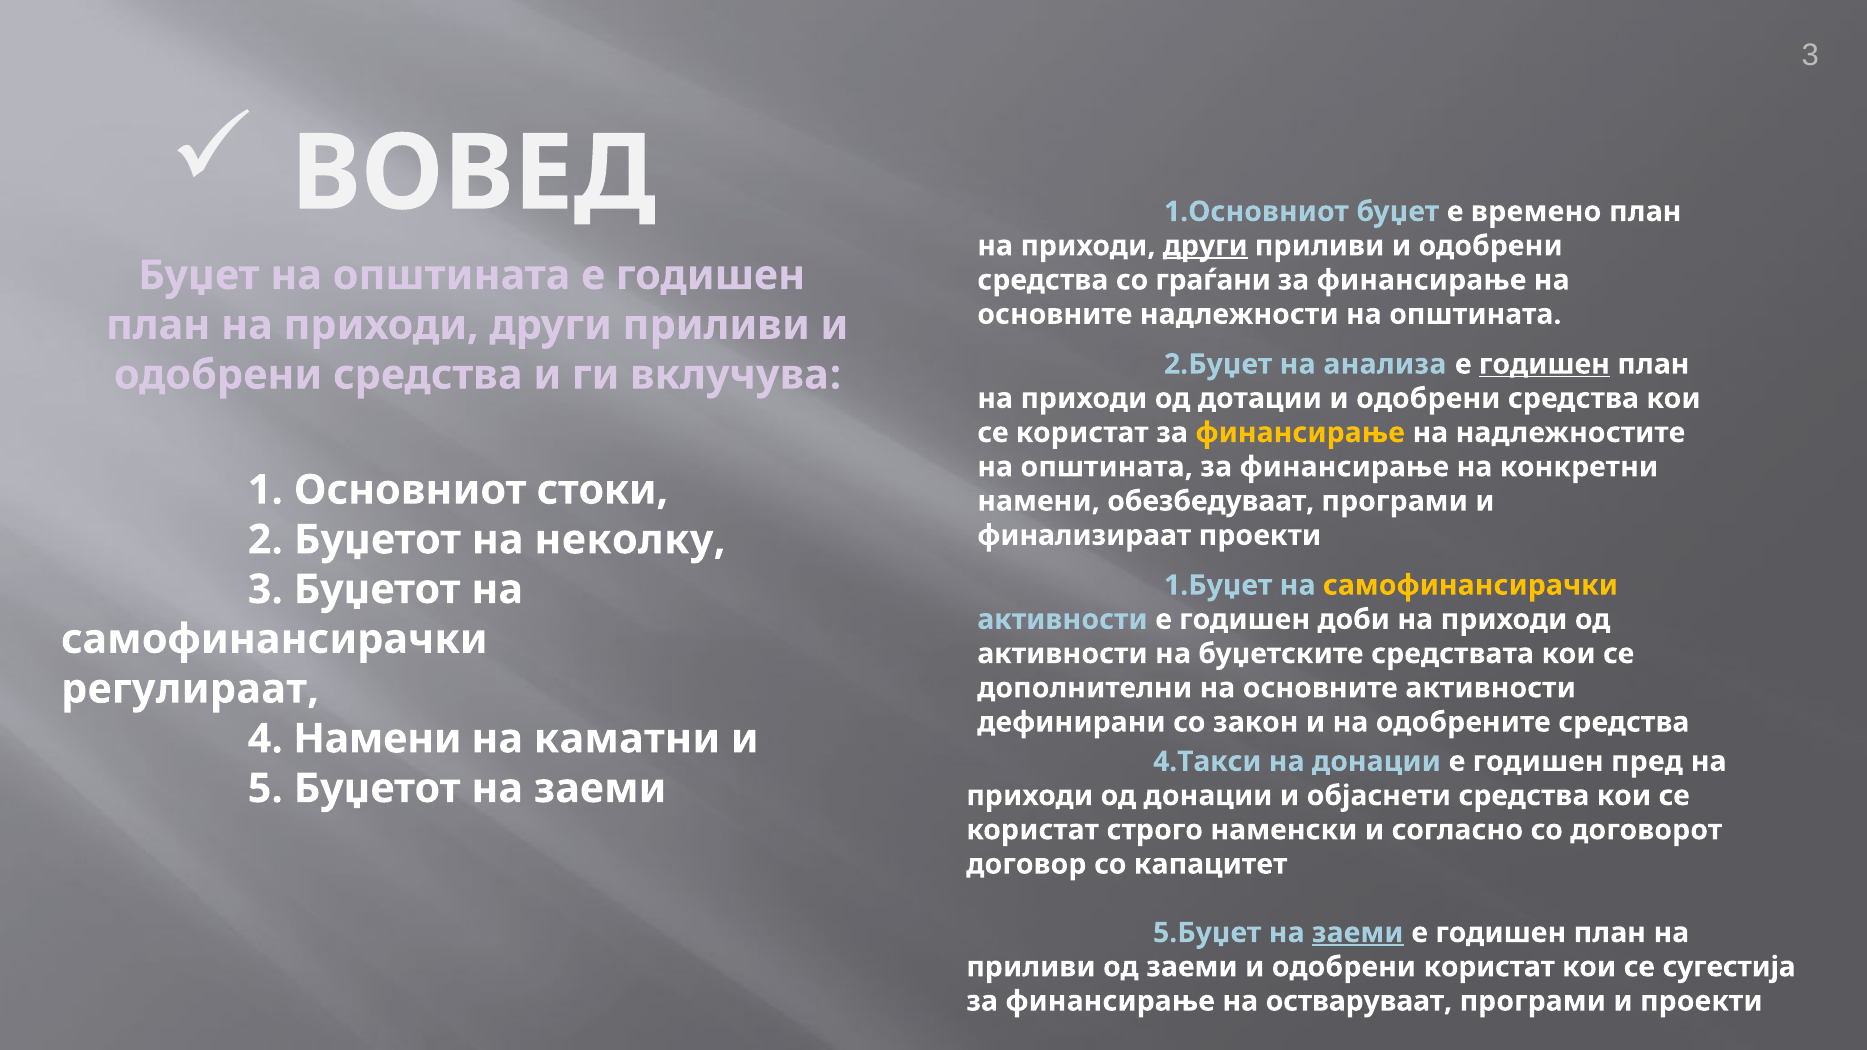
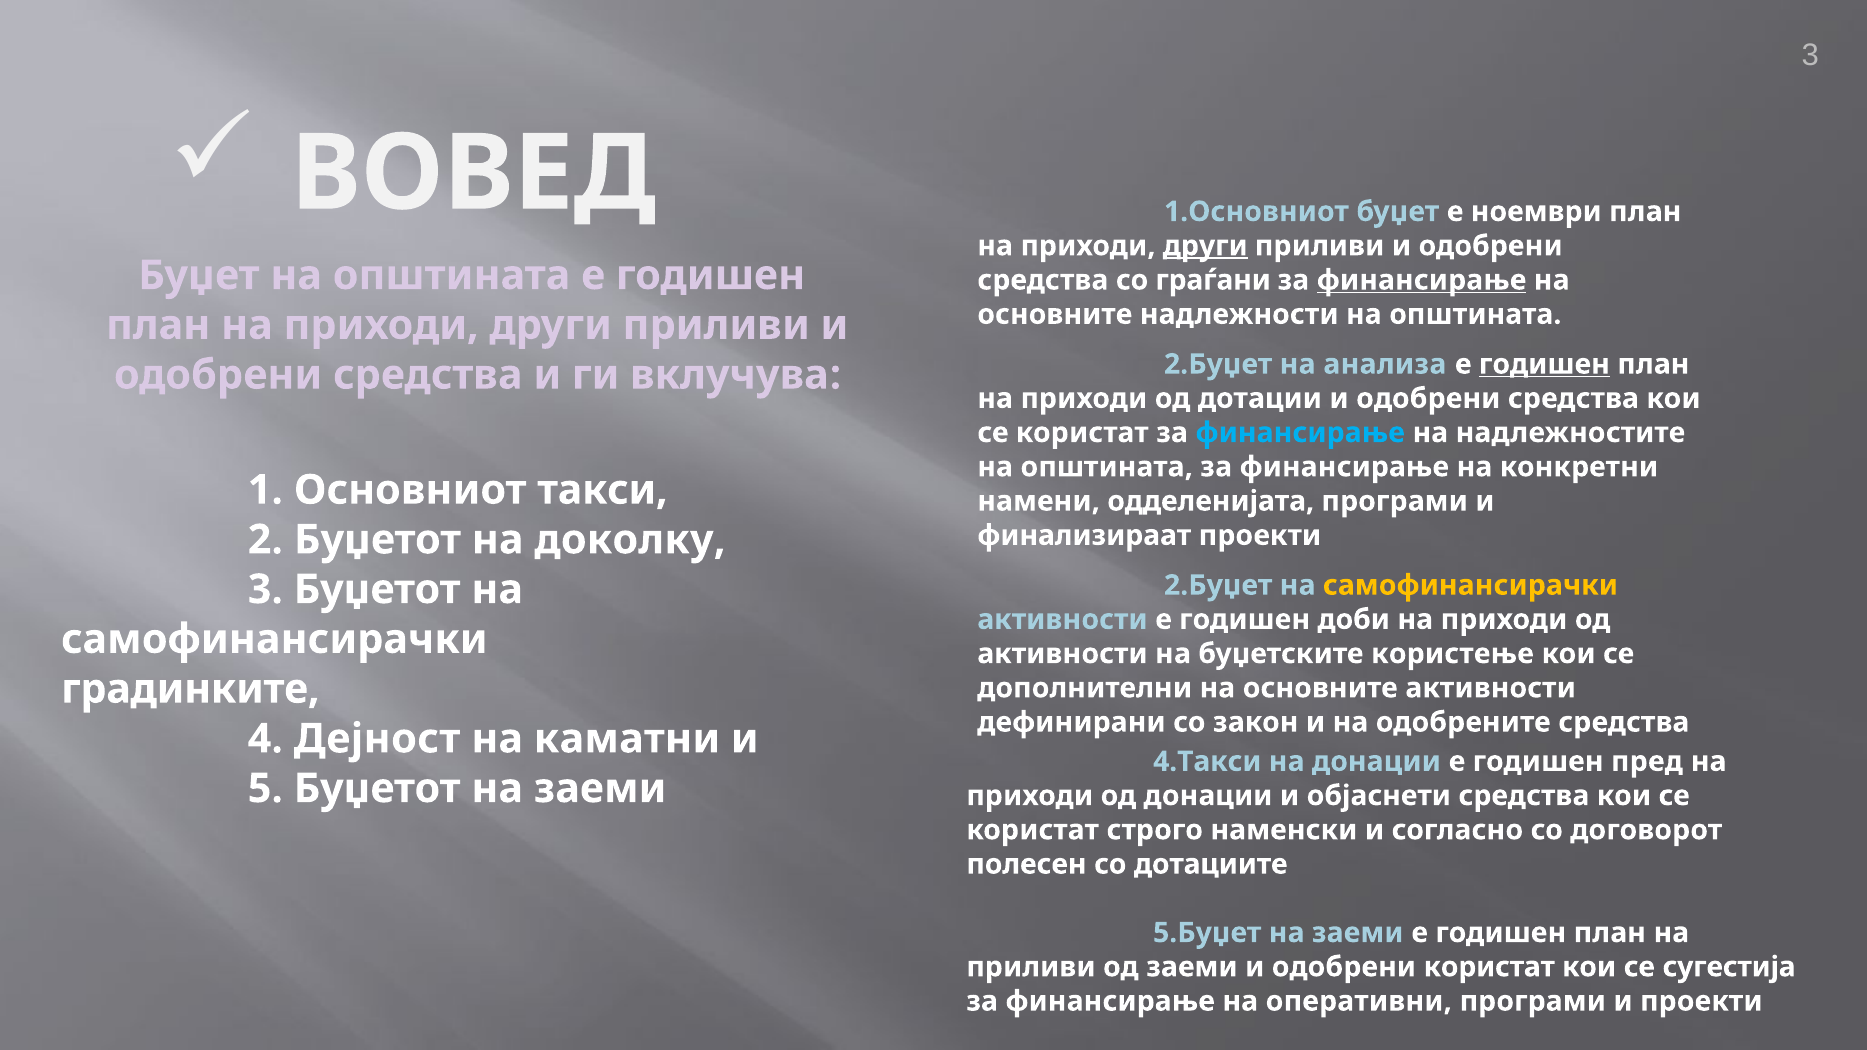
времено: времено -> ноември (1536, 212)
финансирање underline: none -> present (1422, 280)
финансирање colour: yellow -> light blue (1300, 433)
стоки: стоки -> такси (602, 490)
обезбедуваат: обезбедуваат -> одделенијата (1211, 501)
неколку: неколку -> доколку (630, 540)
1.Буџет: 1.Буџет -> 2.Буџет (1218, 585)
средствата: средствата -> користење (1452, 654)
регулираат: регулираат -> градинките (190, 689)
4 Намени: Намени -> Дејност (377, 739)
договор: договор -> полесен (1026, 864)
капацитет: капацитет -> дотациите (1211, 864)
заеми underline: present -> none (1358, 933)
остваруваат: остваруваат -> оперативни (1359, 1001)
